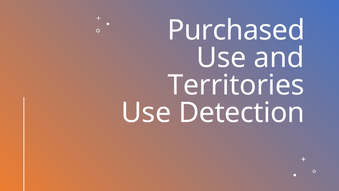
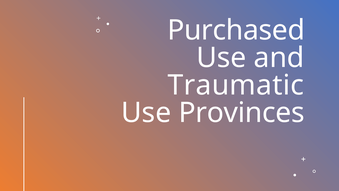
Territories: Territories -> Traumatic (236, 85)
Detection: Detection -> Provinces (242, 112)
